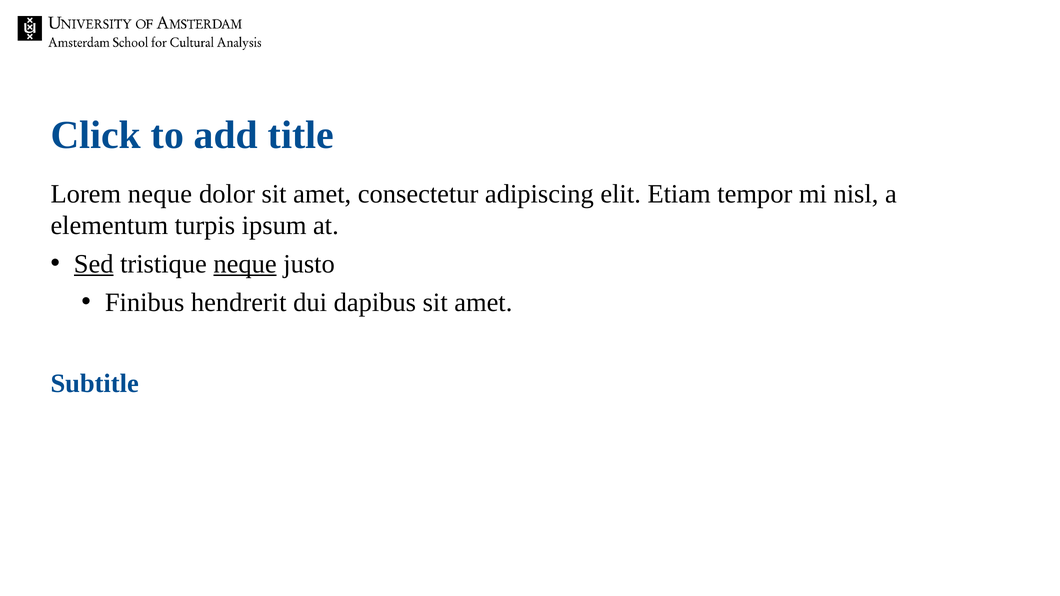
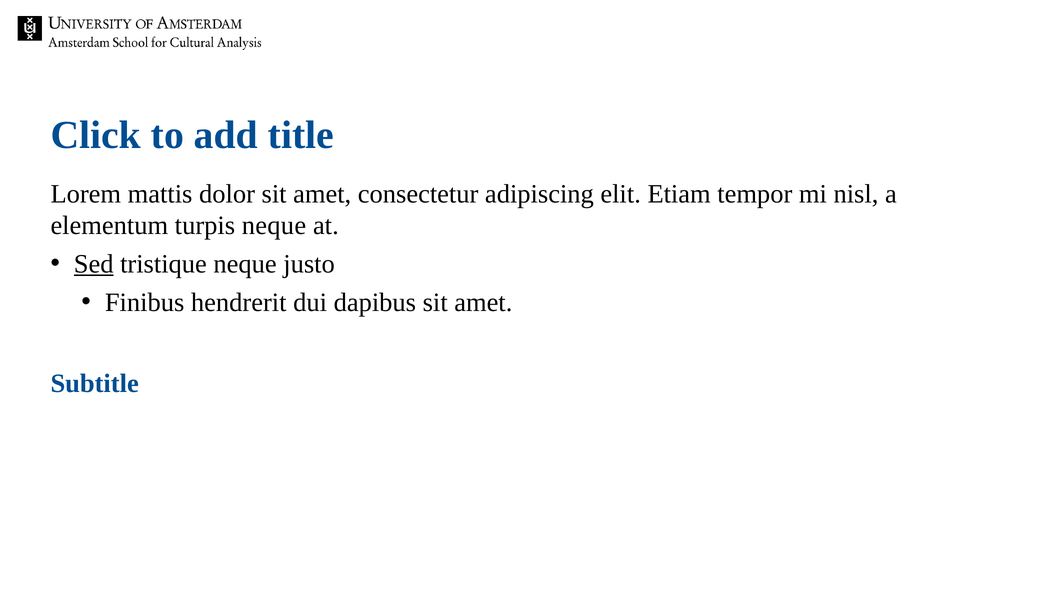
Lorem neque: neque -> mattis (160, 194)
turpis ipsum: ipsum -> neque (274, 226)
neque underline: present -> none (245, 264)
